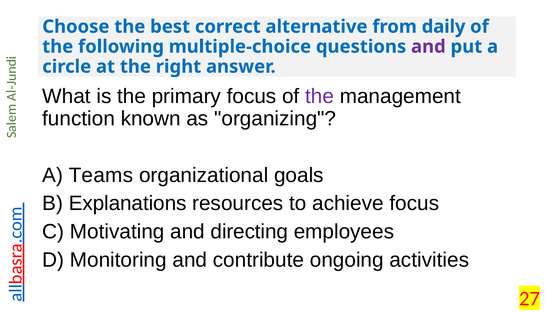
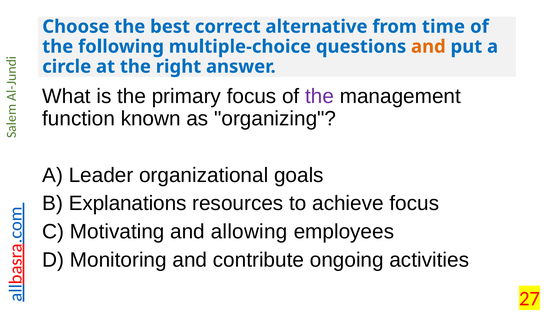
daily: daily -> time (443, 27)
and colour: purple -> orange (428, 47)
Teams: Teams -> Leader (101, 175)
directing: directing -> allowing (249, 231)
